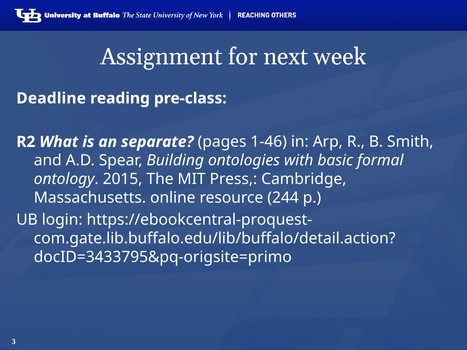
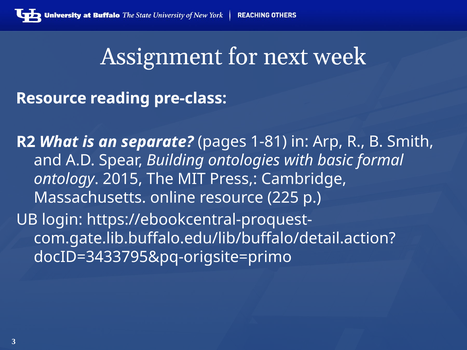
Deadline: Deadline -> Resource (51, 98)
1-46: 1-46 -> 1-81 (269, 142)
244: 244 -> 225 (283, 198)
